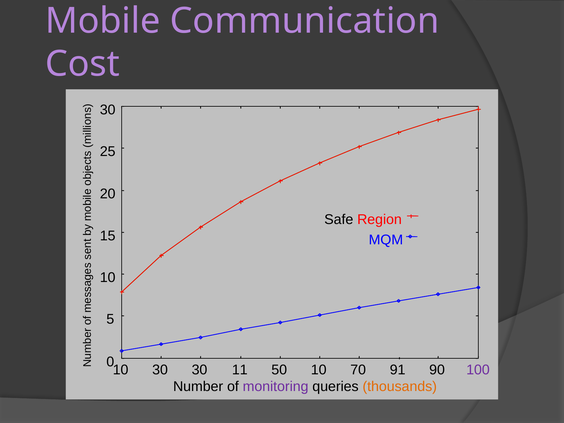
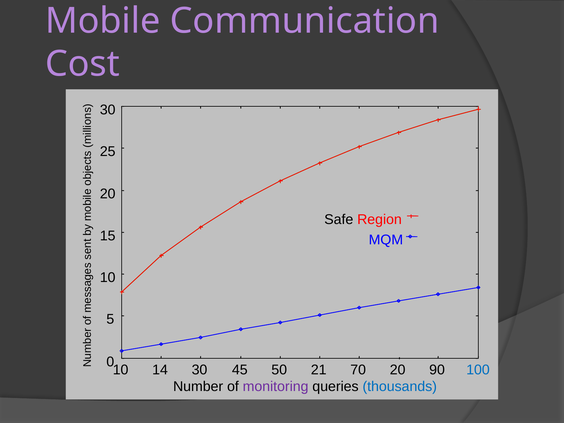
10 30: 30 -> 14 (160, 370)
11: 11 -> 45 (240, 370)
50 10: 10 -> 21 (319, 370)
70 91: 91 -> 20 (398, 370)
100 colour: purple -> blue (478, 370)
thousands colour: orange -> blue (400, 386)
